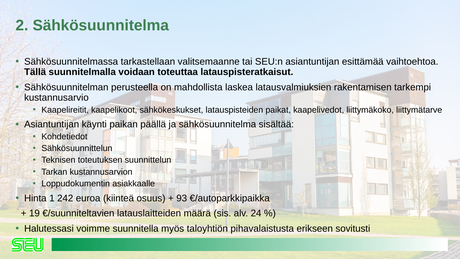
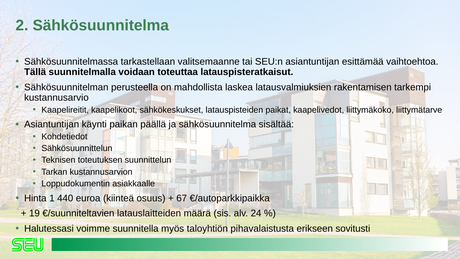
242: 242 -> 440 (65, 198)
93: 93 -> 67 (182, 198)
